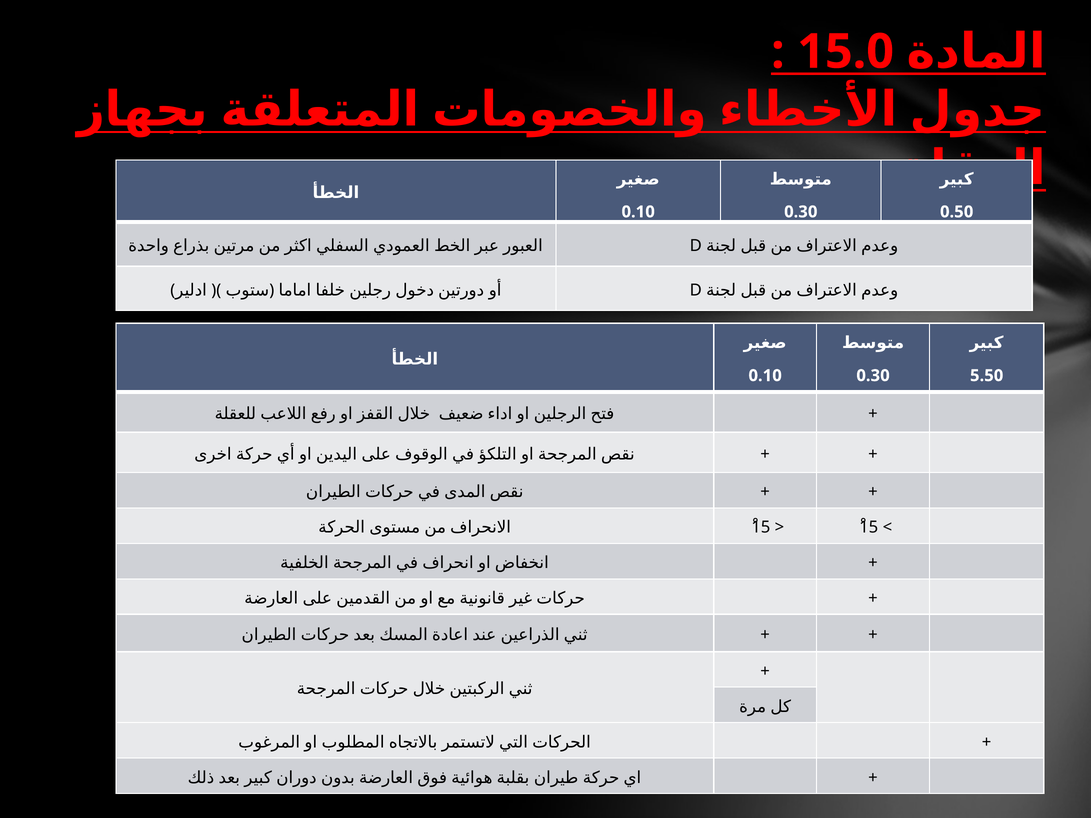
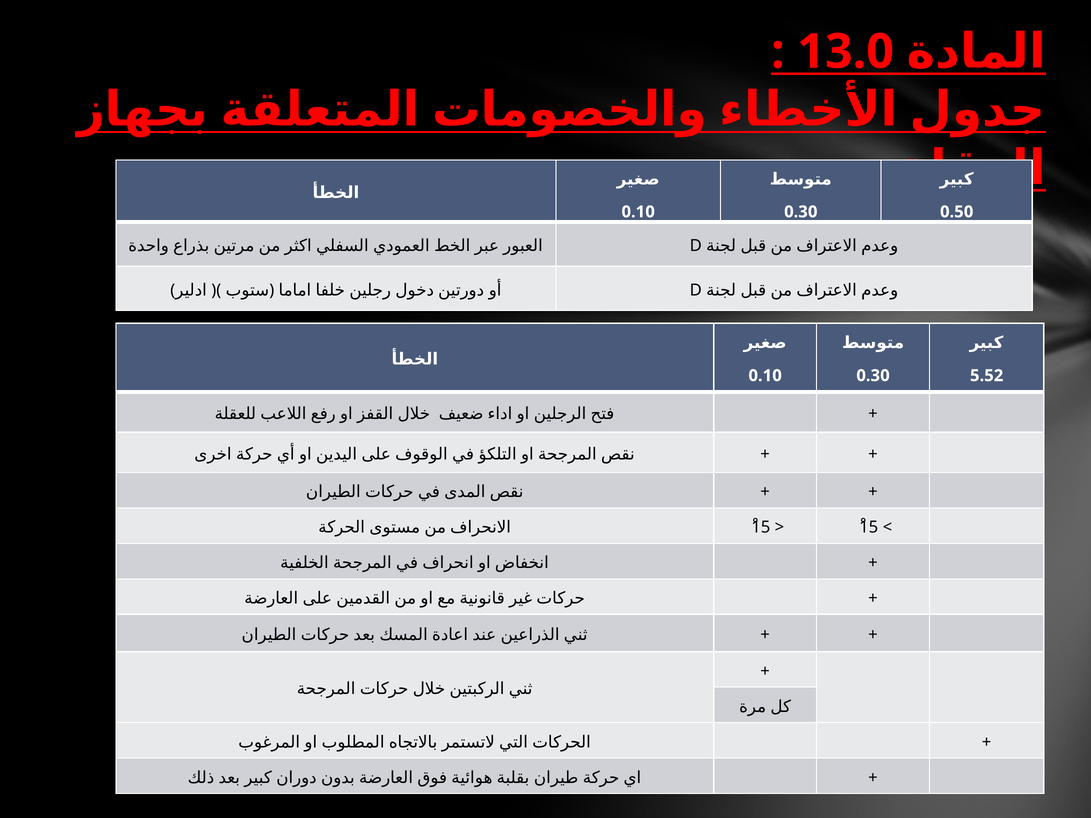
15.0: 15.0 -> 13.0 (846, 52)
5.50: 5.50 -> 5.52 (987, 376)
